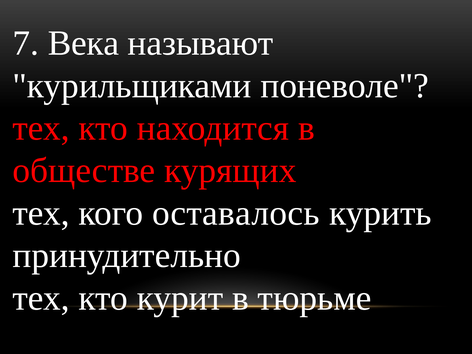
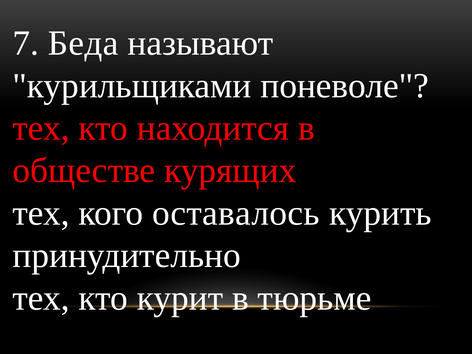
Века: Века -> Беда (83, 43)
